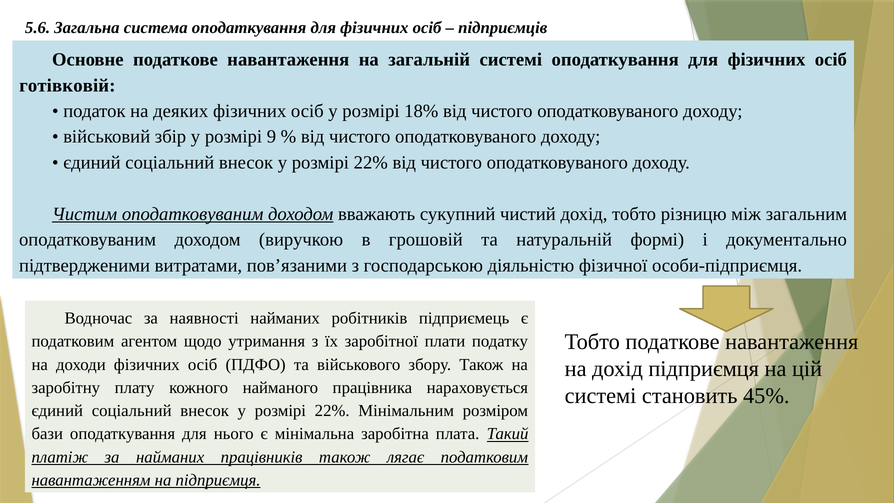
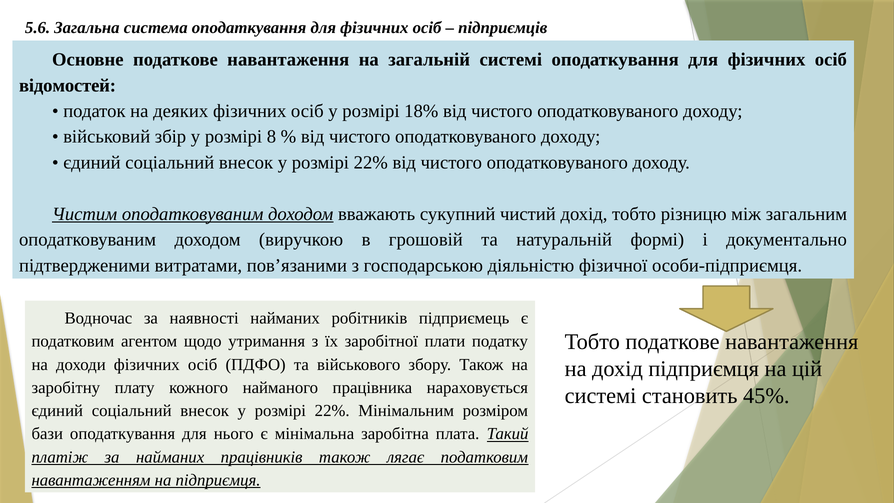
готівковій: готівковій -> відомостей (68, 85)
9: 9 -> 8 (271, 137)
